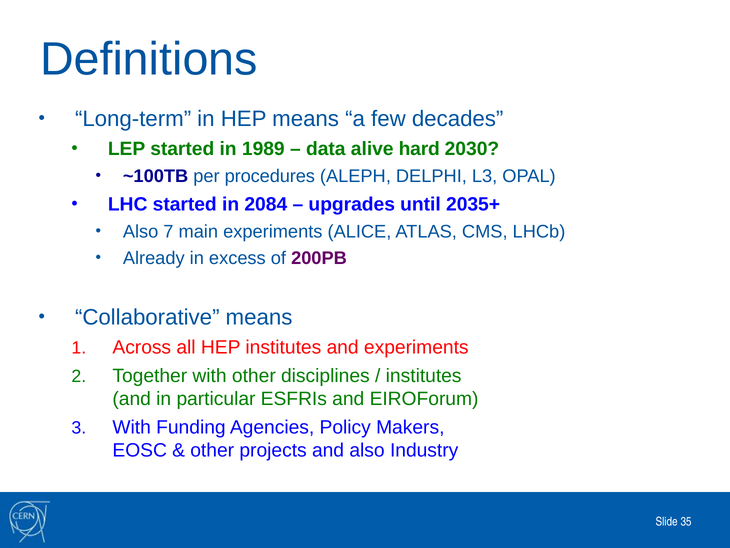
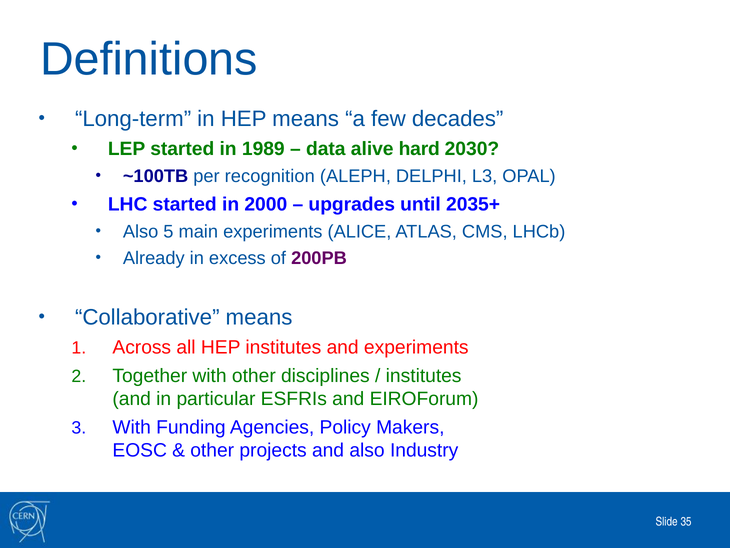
procedures: procedures -> recognition (270, 176)
2084: 2084 -> 2000 (266, 204)
7: 7 -> 5 (168, 231)
